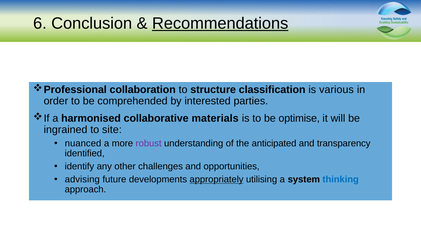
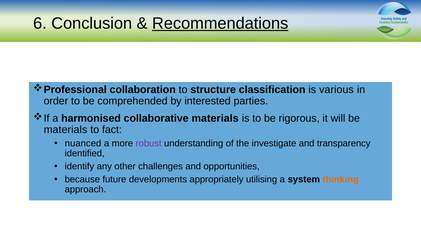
optimise: optimise -> rigorous (299, 118)
ingrained: ingrained -> materials (66, 130)
site: site -> fact (112, 130)
anticipated: anticipated -> investigate (274, 143)
advising: advising -> because (82, 179)
appropriately underline: present -> none (217, 179)
thinking colour: blue -> orange (341, 179)
